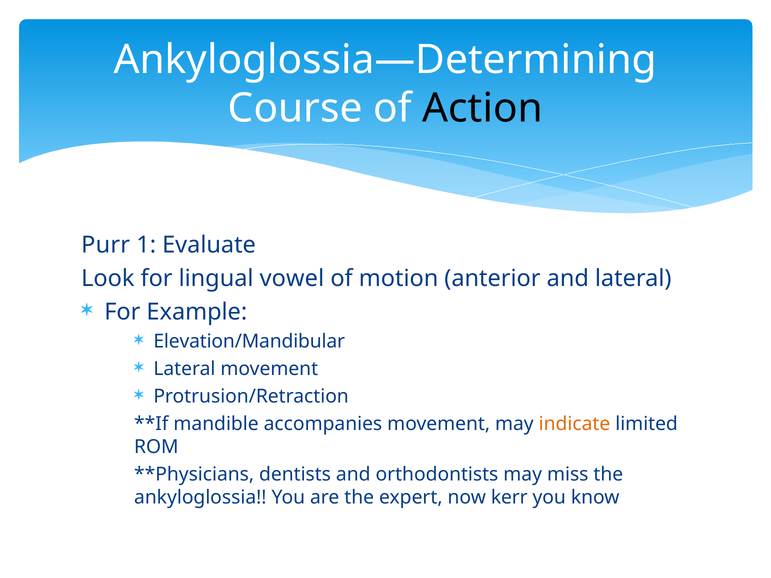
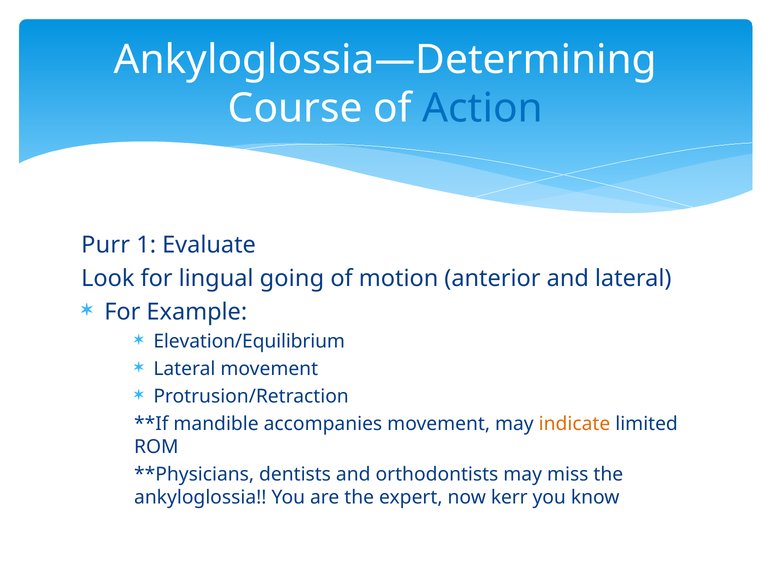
Action colour: black -> blue (483, 109)
vowel: vowel -> going (292, 279)
Elevation/Mandibular: Elevation/Mandibular -> Elevation/Equilibrium (249, 342)
